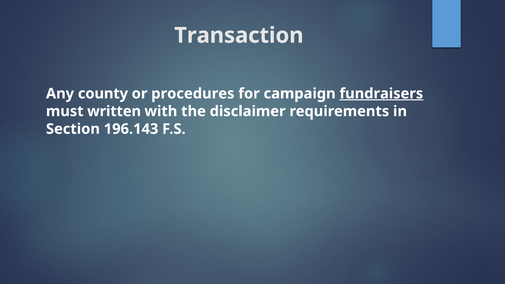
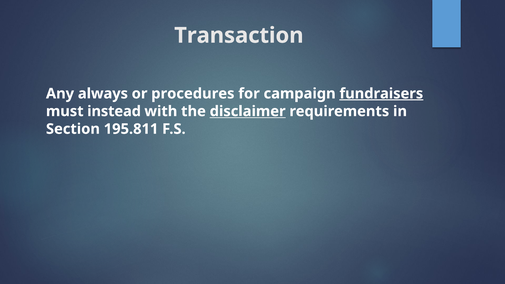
county: county -> always (103, 94)
written: written -> instead (114, 111)
disclaimer underline: none -> present (248, 111)
196.143: 196.143 -> 195.811 (131, 129)
